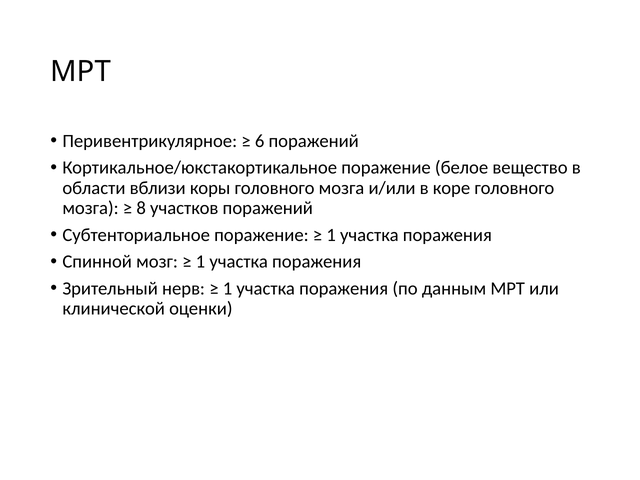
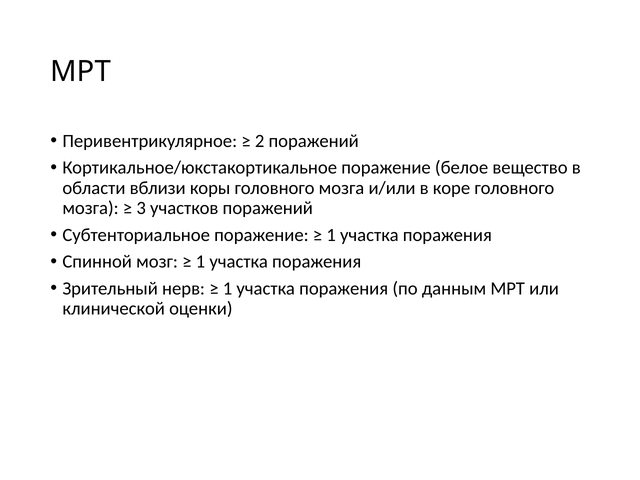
6: 6 -> 2 (260, 141)
8: 8 -> 3 (141, 208)
